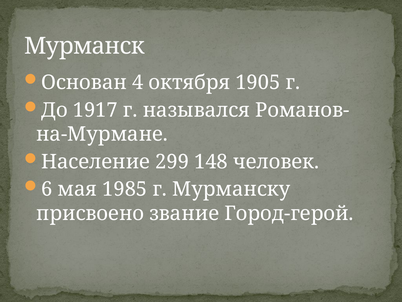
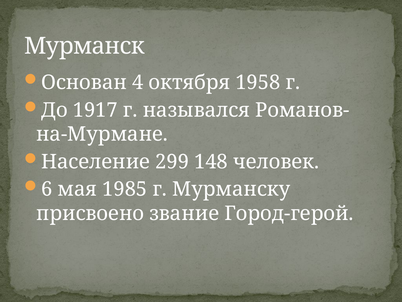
1905: 1905 -> 1958 (258, 82)
